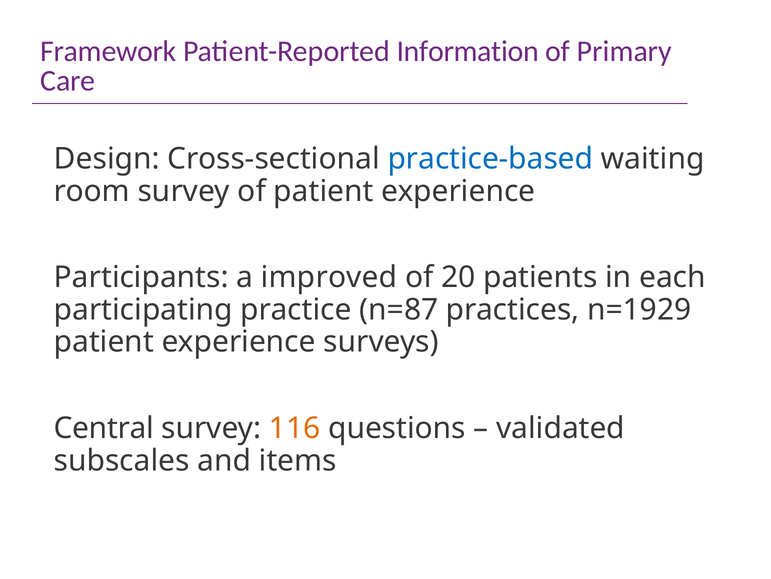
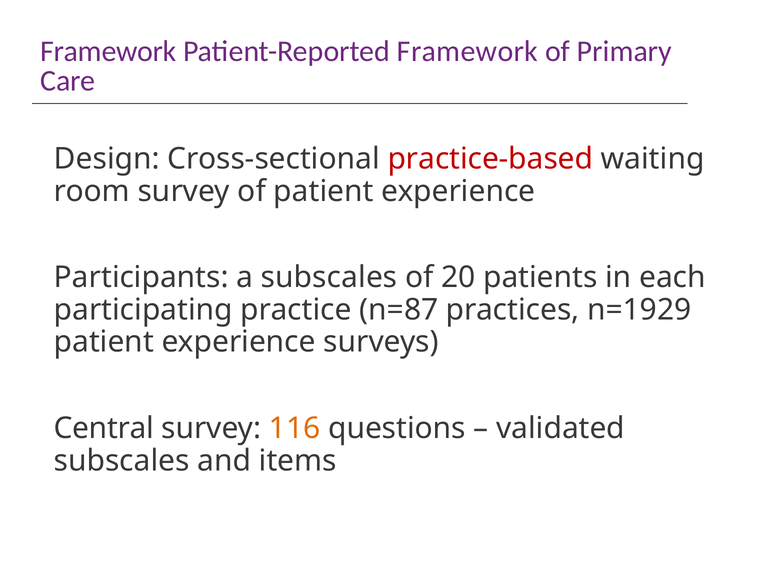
Patient-Reported Information: Information -> Framework (467, 51)
practice-based colour: blue -> red (490, 159)
a improved: improved -> subscales (329, 277)
